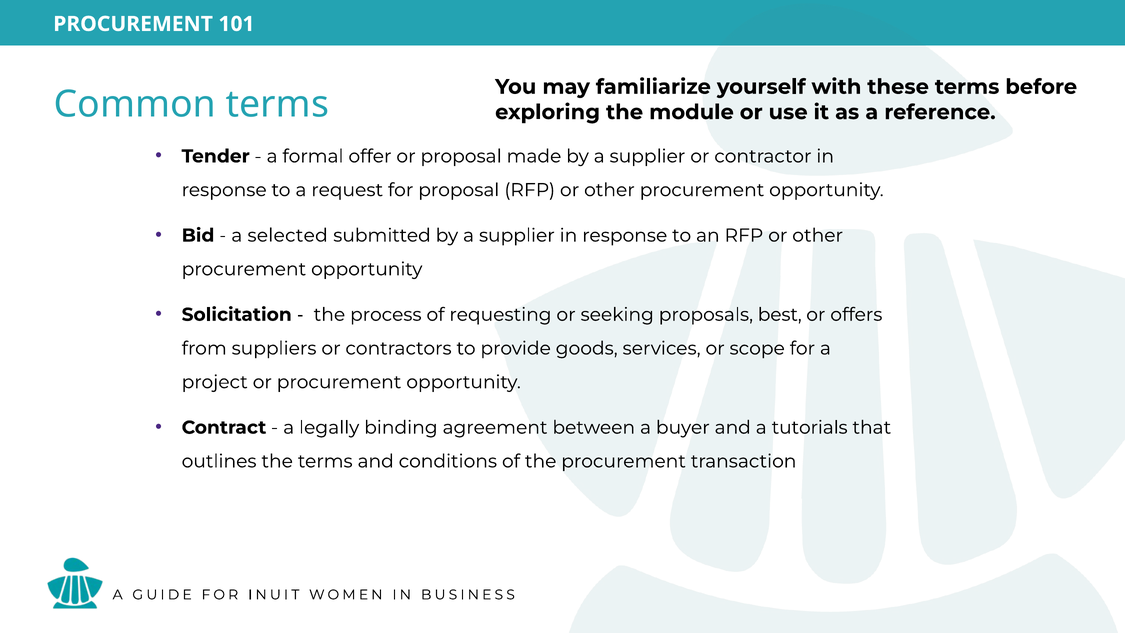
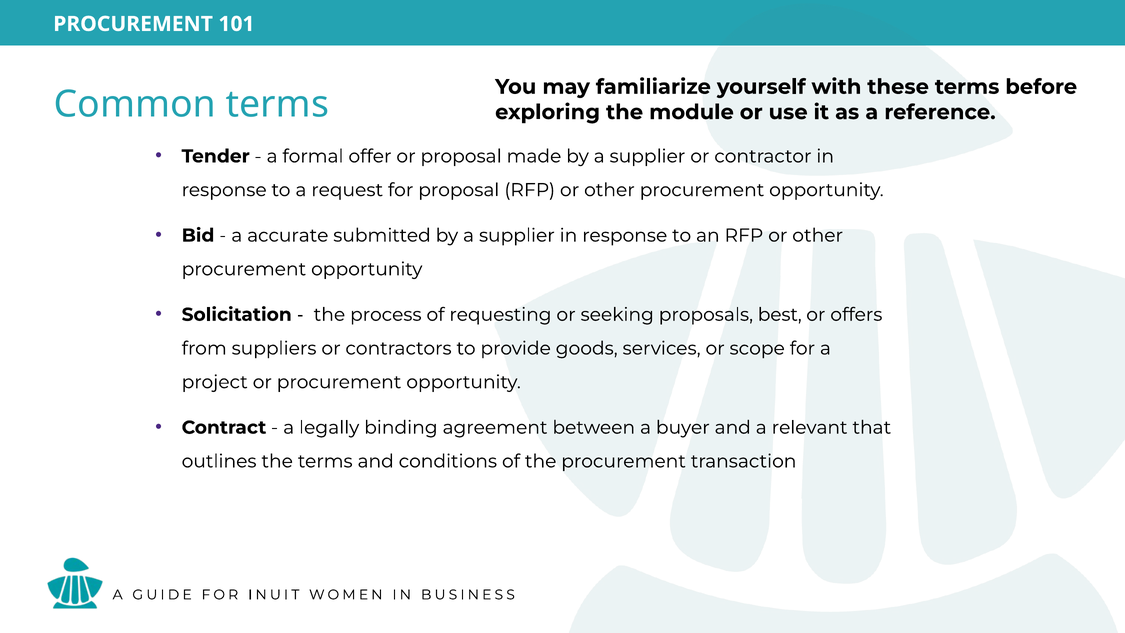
selected: selected -> accurate (288, 235)
tutorials: tutorials -> relevant (810, 427)
